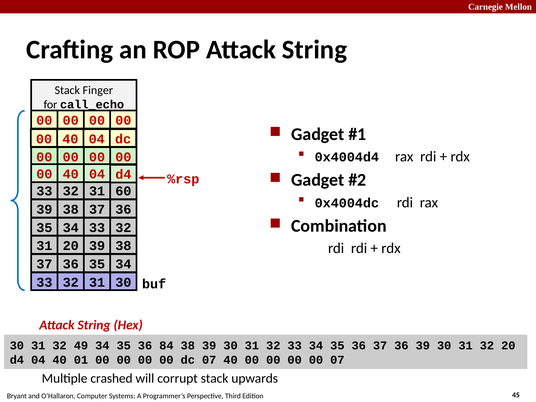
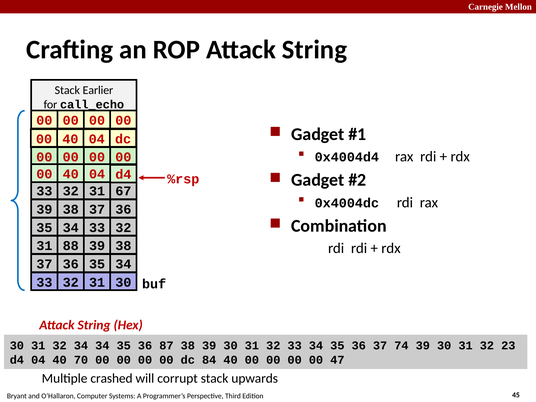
Finger: Finger -> Earlier (98, 90)
60: 60 -> 67 (123, 191)
31 20: 20 -> 88 (71, 246)
32 49: 49 -> 34 (81, 346)
84: 84 -> 87 (166, 346)
36 37 36: 36 -> 74 (401, 346)
32 20: 20 -> 23 (508, 346)
01: 01 -> 70 (81, 360)
dc 07: 07 -> 84 (209, 360)
00 07: 07 -> 47 (337, 360)
